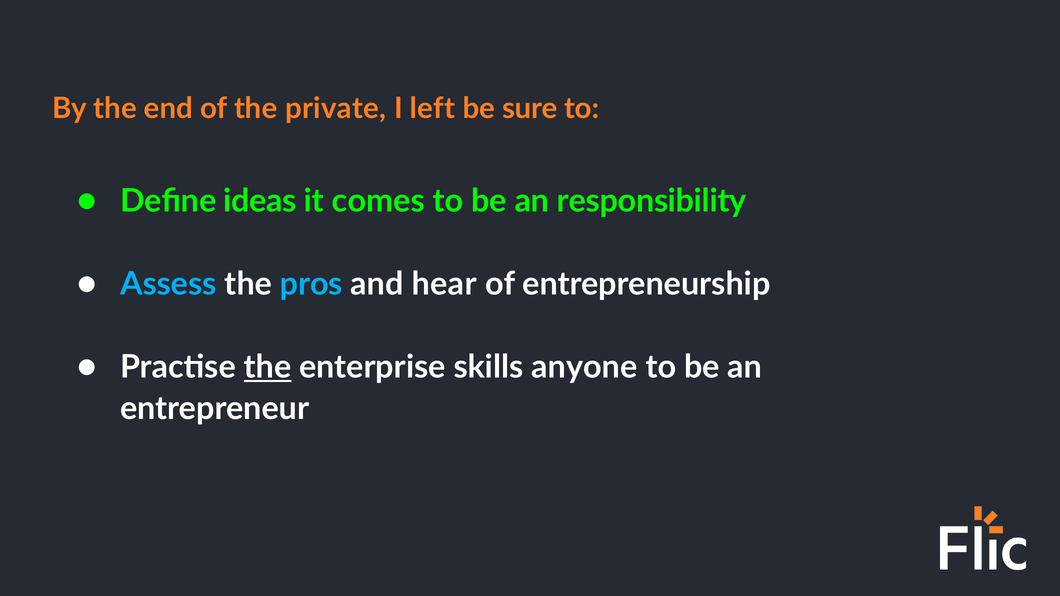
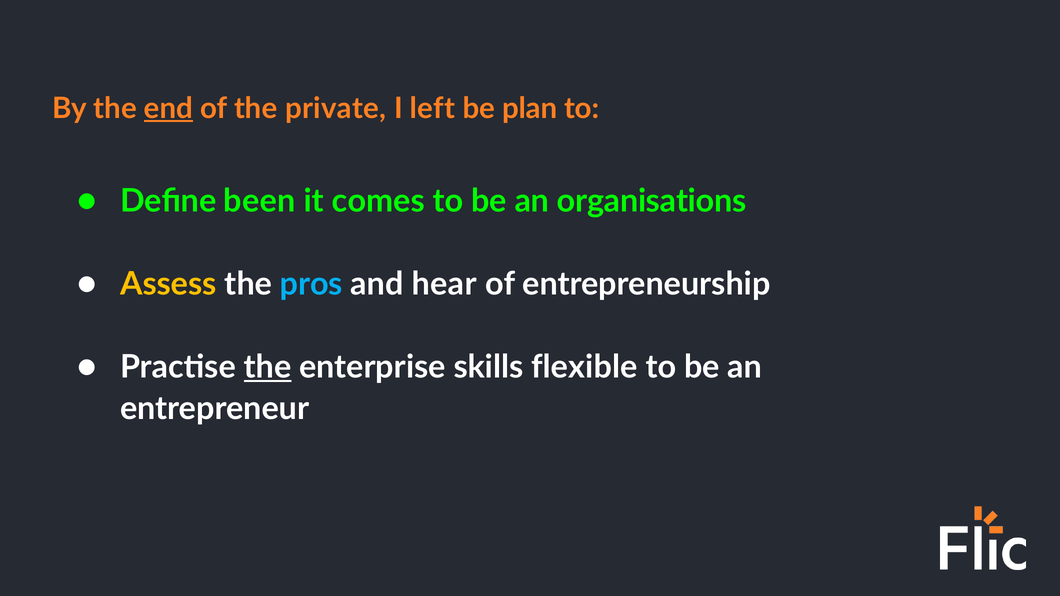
end underline: none -> present (168, 109)
sure: sure -> plan (530, 109)
ideas: ideas -> been (260, 201)
responsibility: responsibility -> organisations (652, 201)
Assess colour: light blue -> yellow (168, 284)
anyone: anyone -> flexible (584, 367)
